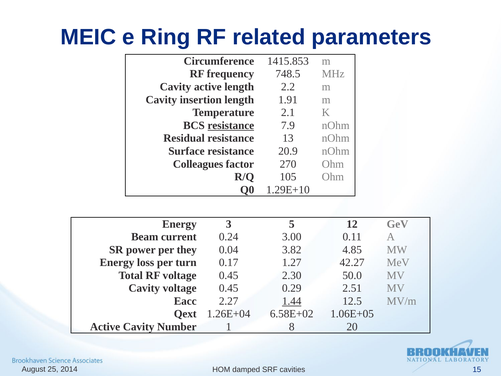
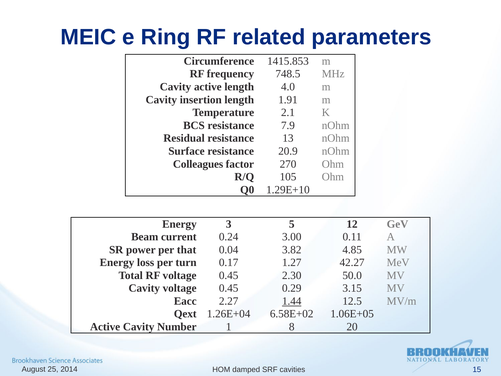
2.2: 2.2 -> 4.0 (288, 87)
resistance underline: present -> none (231, 125)
they: they -> that (187, 250)
2.51: 2.51 -> 3.15 (352, 288)
